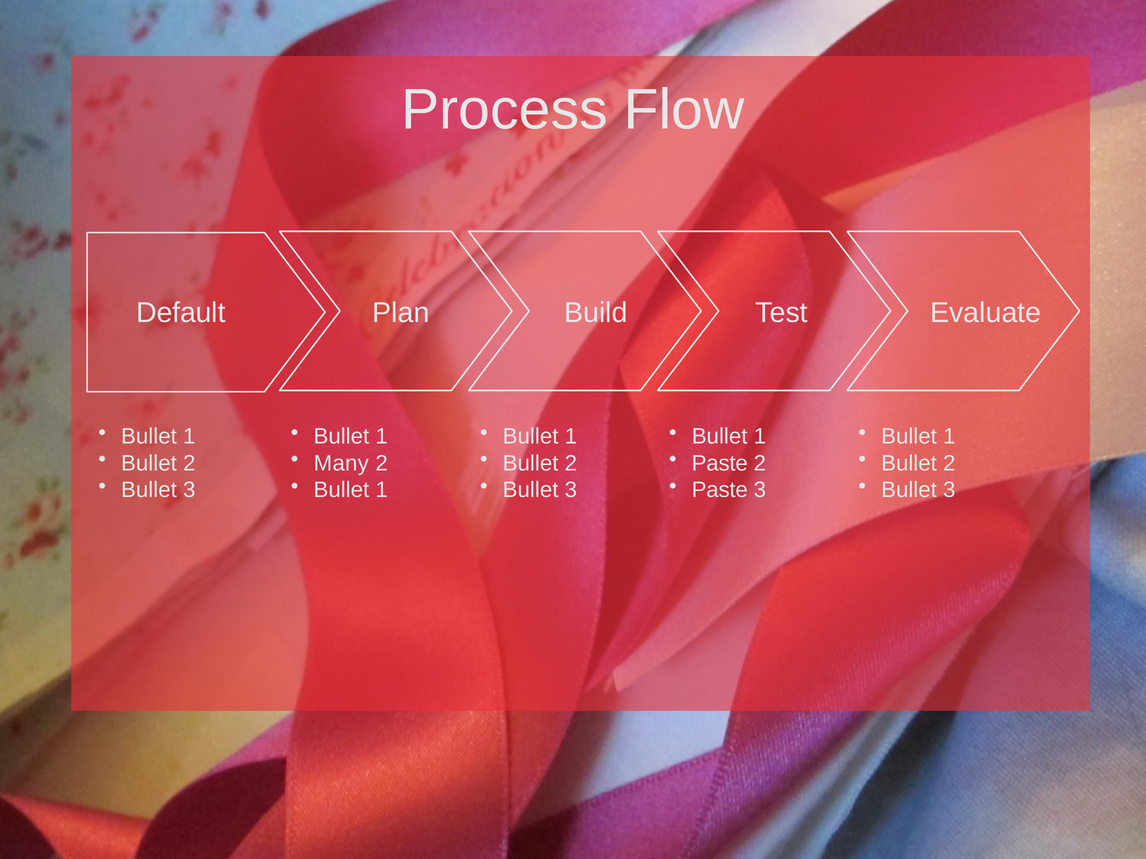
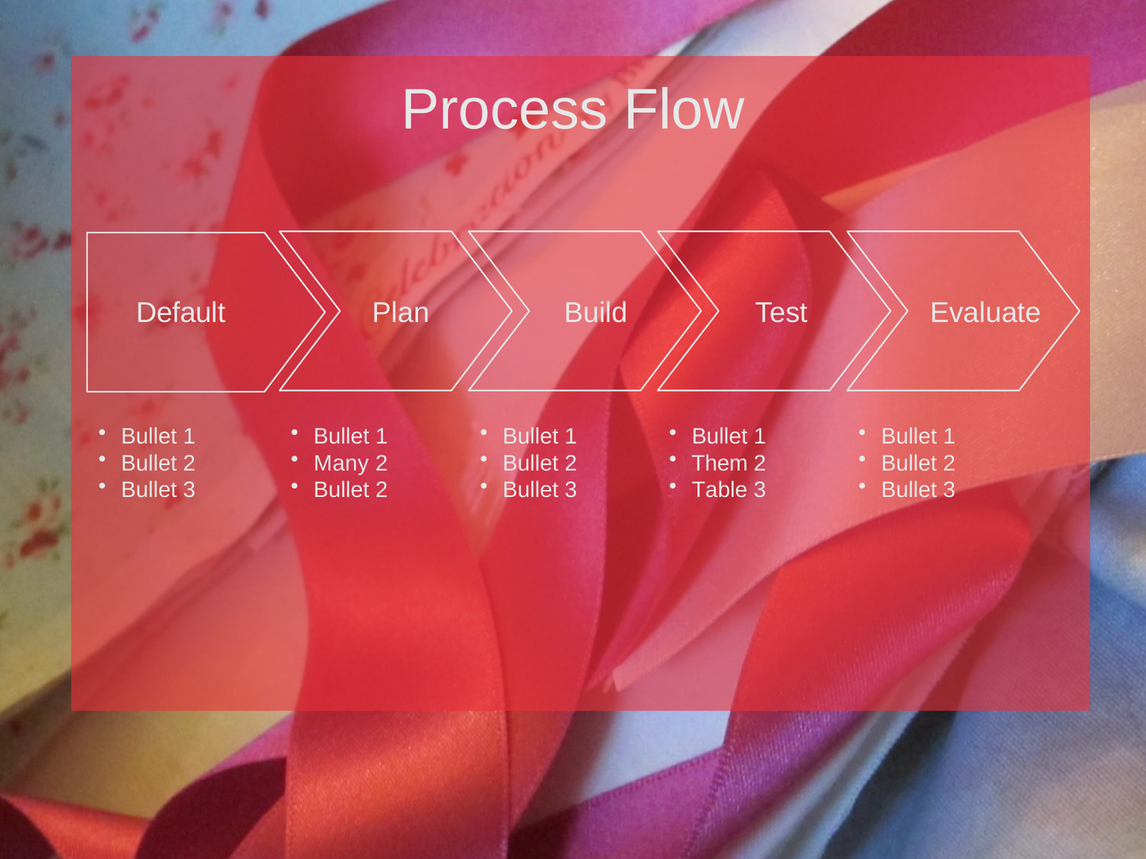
Paste: Paste -> Them (720, 463)
1: 1 -> 2 (382, 490)
Paste: Paste -> Table (720, 490)
